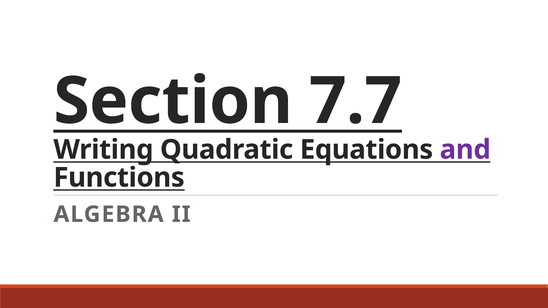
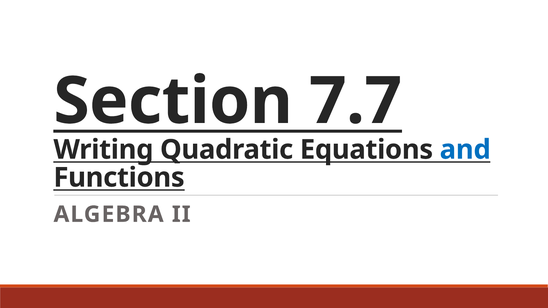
and colour: purple -> blue (465, 150)
